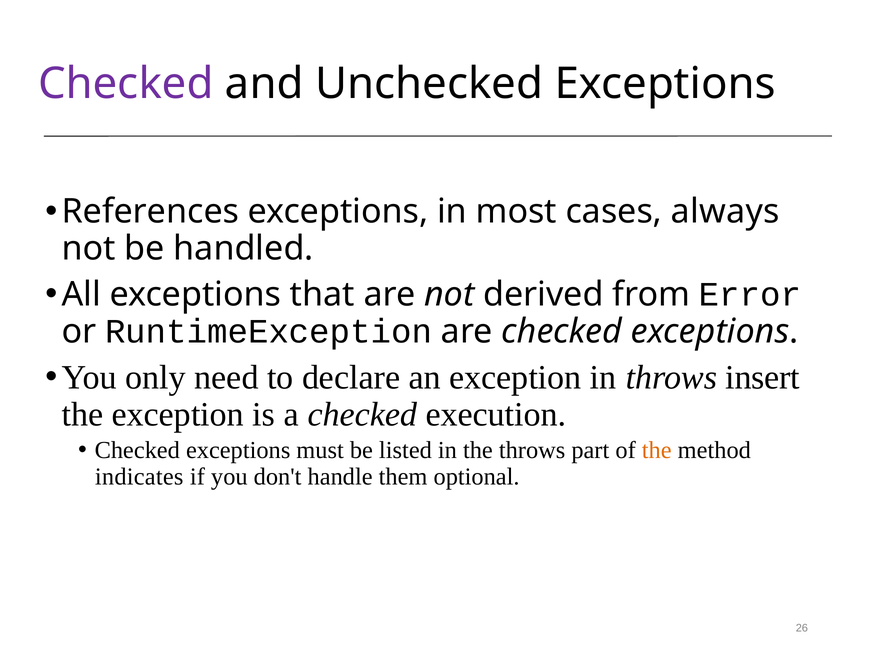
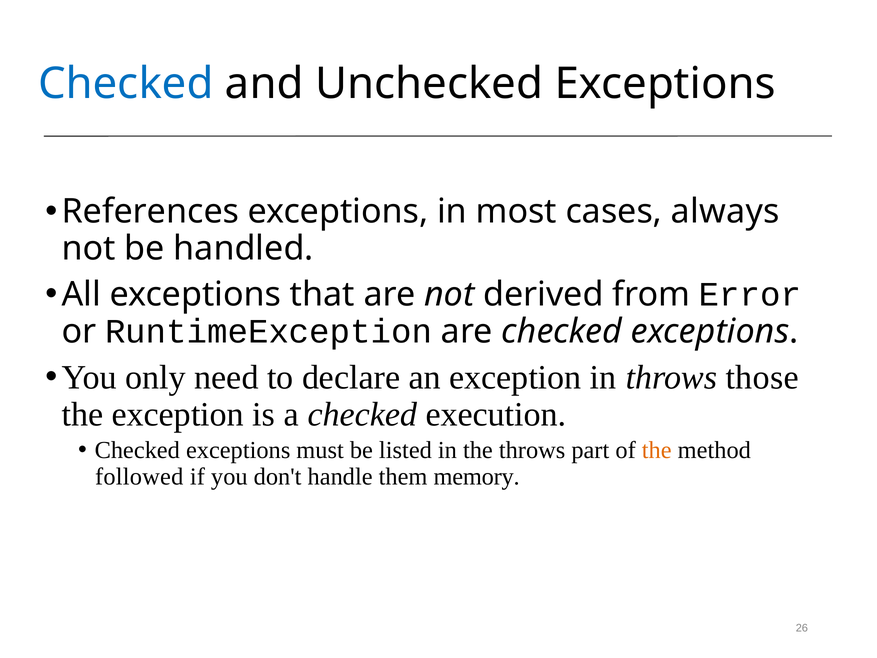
Checked colour: purple -> blue (126, 84)
insert: insert -> those (762, 377)
indicates: indicates -> followed (139, 477)
optional: optional -> memory (477, 477)
